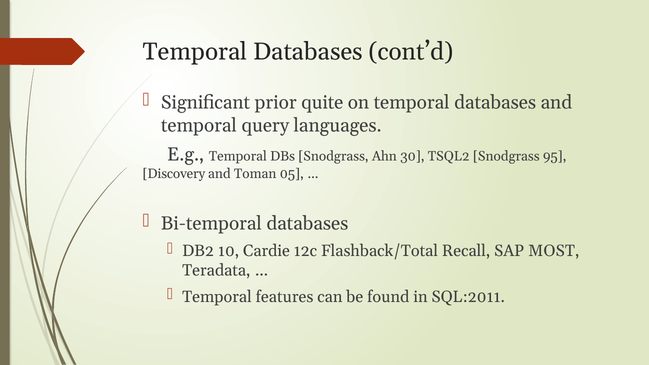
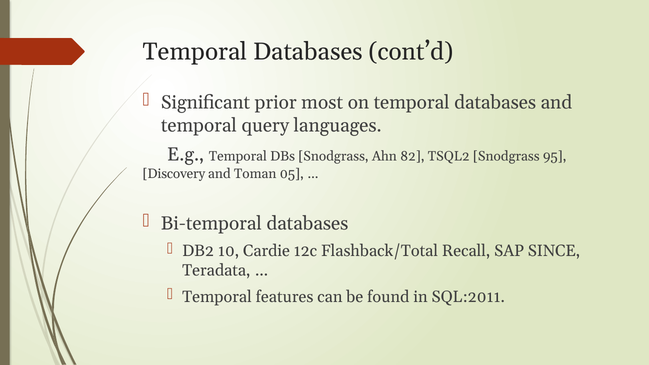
quite: quite -> most (322, 103)
30: 30 -> 82 (412, 157)
MOST: MOST -> SINCE (554, 251)
